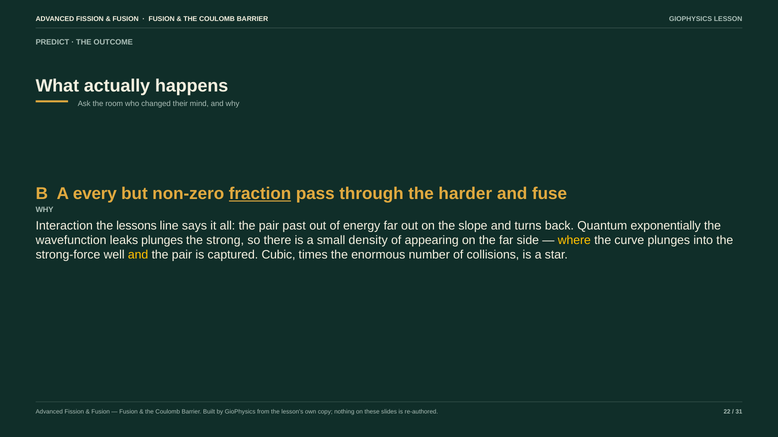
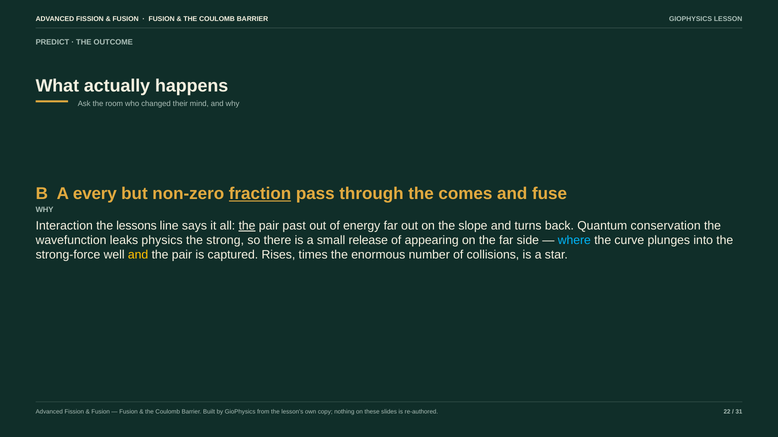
harder: harder -> comes (465, 194)
the underline: none -> present (247, 226)
exponentially: exponentially -> conservation (666, 226)
leaks plunges: plunges -> physics (162, 241)
density: density -> release (368, 241)
where colour: yellow -> light blue (574, 241)
Cubic: Cubic -> Rises (278, 255)
